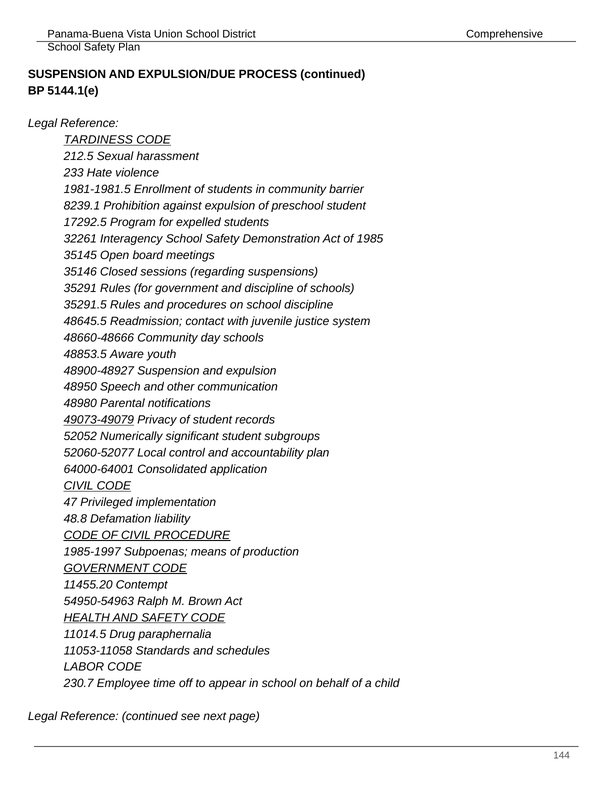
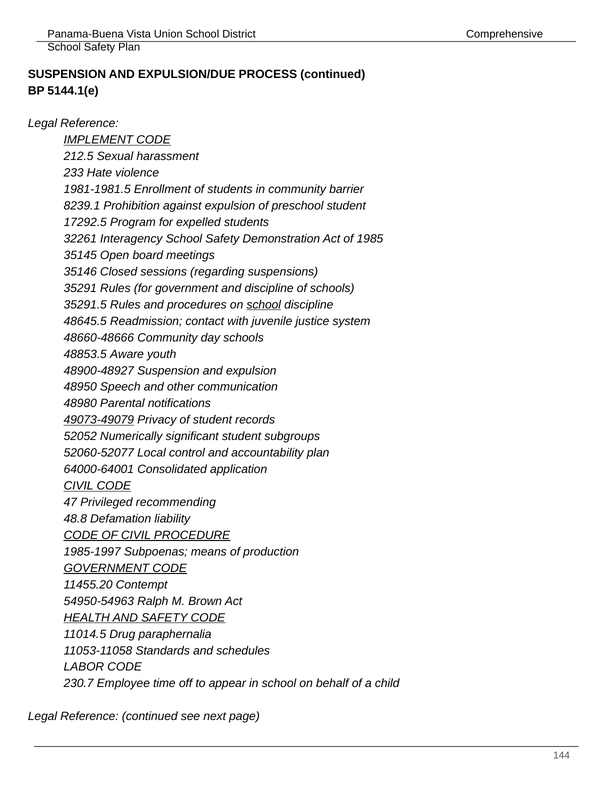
TARDINESS: TARDINESS -> IMPLEMENT (98, 140)
school underline: none -> present (264, 305)
implementation: implementation -> recommending (176, 502)
